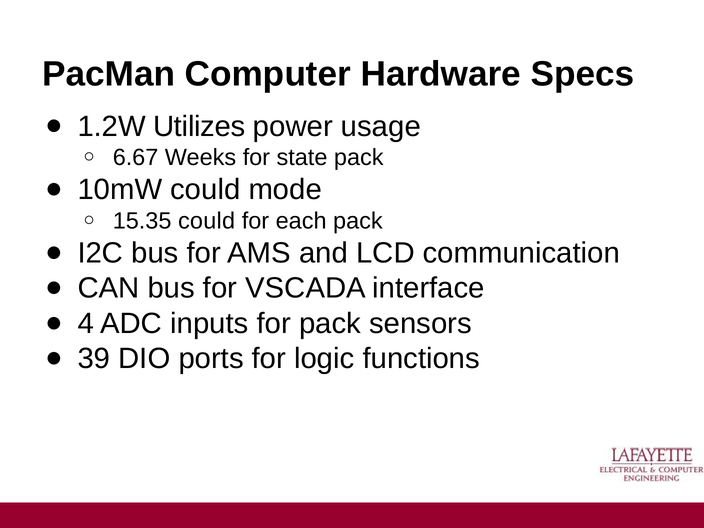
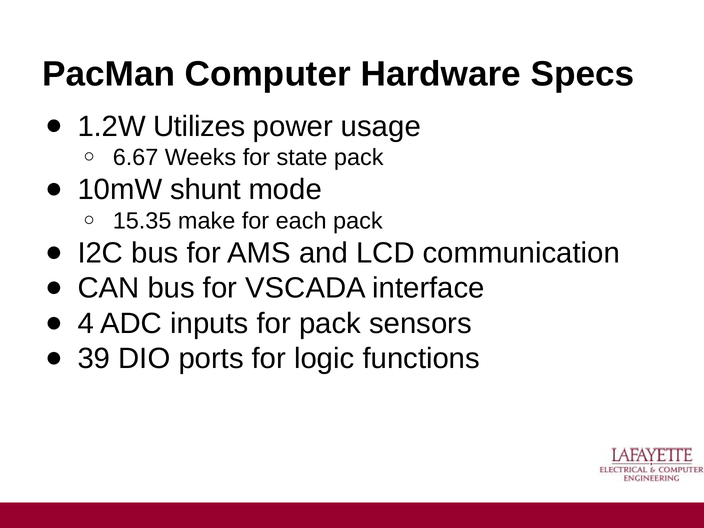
10mW could: could -> shunt (206, 190)
15.35 could: could -> make (207, 221)
